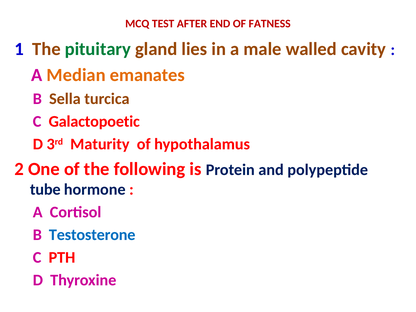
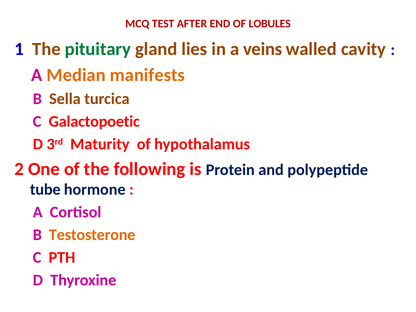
FATNESS: FATNESS -> LOBULES (270, 24)
male: male -> veins (263, 49)
emanates: emanates -> manifests (147, 75)
Testosterone colour: blue -> orange (92, 235)
